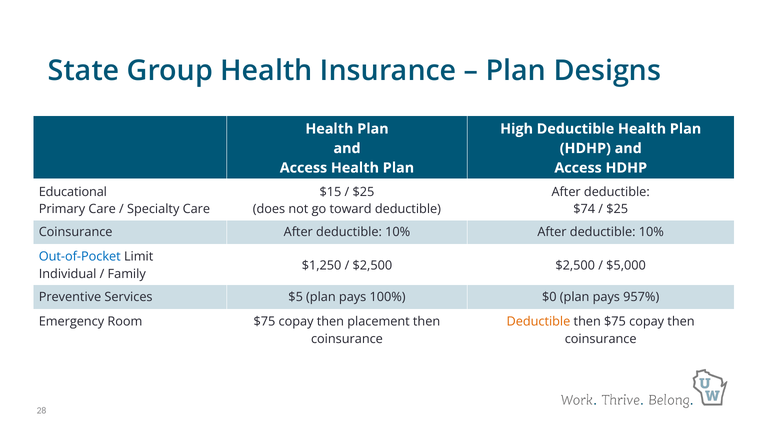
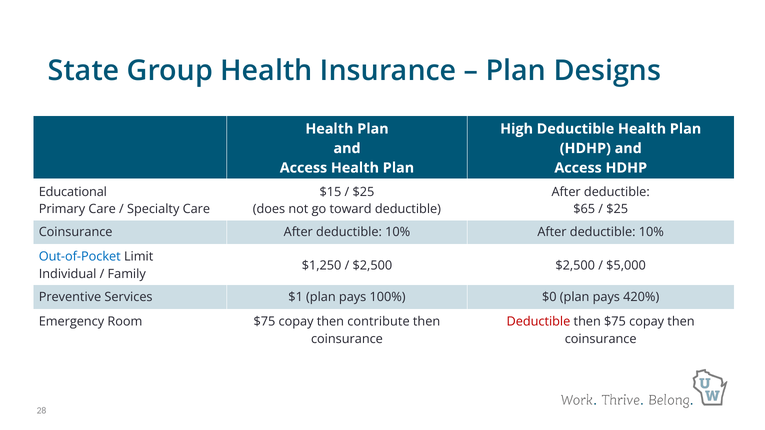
$74: $74 -> $65 (584, 209)
$5: $5 -> $1 (296, 297)
957%: 957% -> 420% (641, 297)
placement: placement -> contribute (378, 322)
Deductible colour: orange -> red (538, 322)
